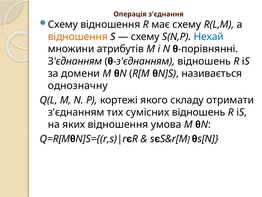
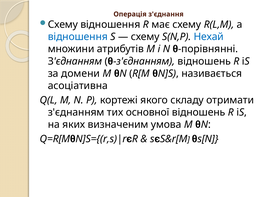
відношення colour: orange -> blue (78, 37)
однозначну: однозначну -> асоціативна (78, 85)
сумісних: сумісних -> основної (148, 112)
яких відношення: відношення -> визначеним (118, 124)
